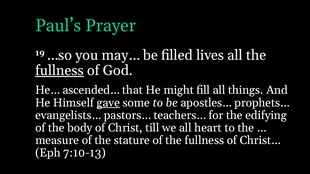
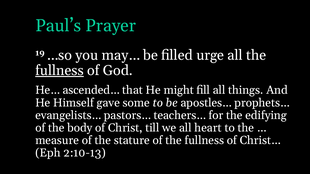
lives: lives -> urge (210, 55)
gave underline: present -> none (108, 103)
7:10-13: 7:10-13 -> 2:10-13 (85, 153)
